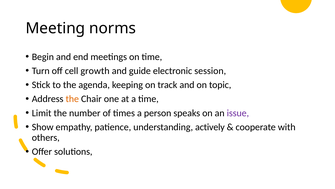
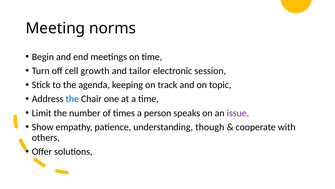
guide: guide -> tailor (140, 71)
the colour: orange -> blue (72, 99)
actively: actively -> though (210, 127)
